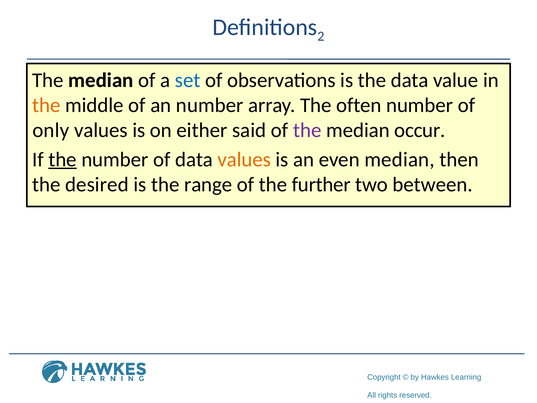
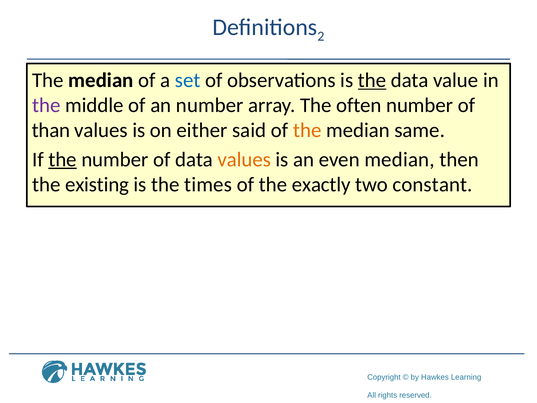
the underline: none -> present (372, 80)
the colour: orange -> purple (46, 105)
only: only -> than (51, 130)
the colour: purple -> orange (307, 130)
occur: occur -> same (420, 130)
desired: desired -> existing (97, 184)
range: range -> times (208, 184)
further: further -> exactly (321, 184)
between: between -> constant (433, 184)
